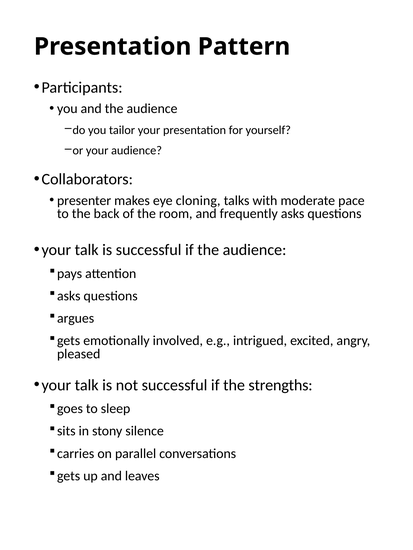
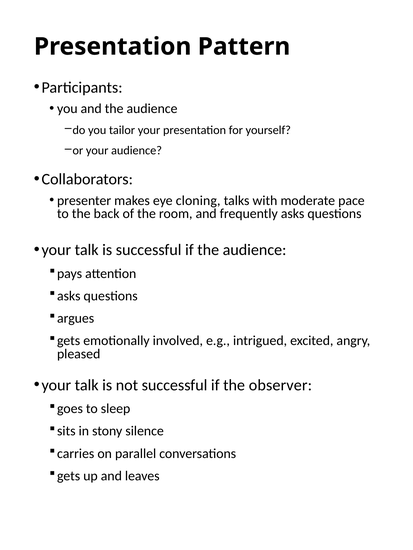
strengths: strengths -> observer (280, 386)
